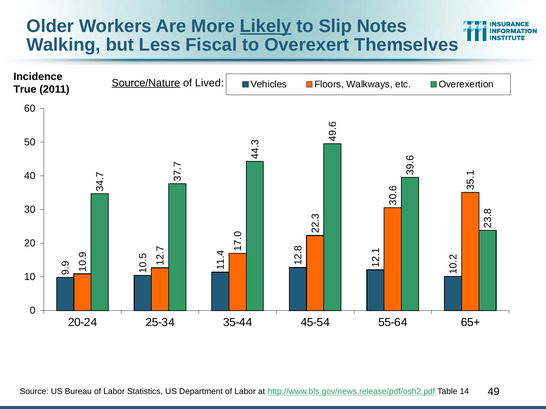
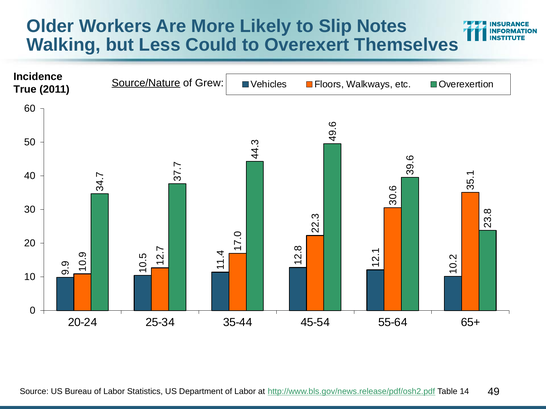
Likely underline: present -> none (266, 26)
Fiscal: Fiscal -> Could (211, 45)
Lived: Lived -> Grew (209, 83)
